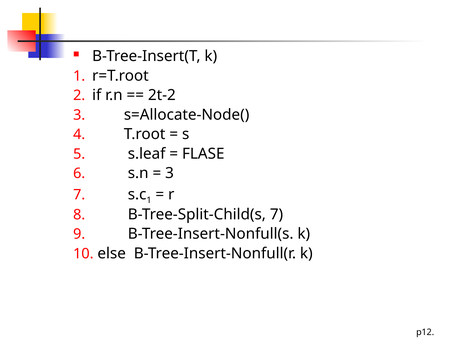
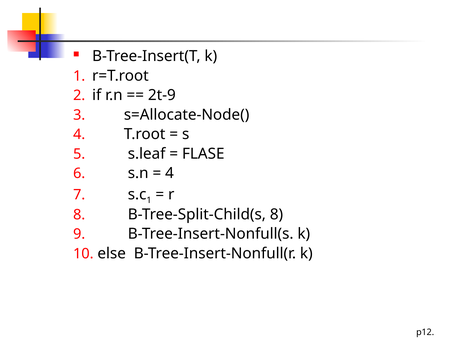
2t-2: 2t-2 -> 2t-9 (162, 95)
3: 3 -> 4 (170, 173)
B-Tree-Split-Child(s 7: 7 -> 8 (276, 214)
